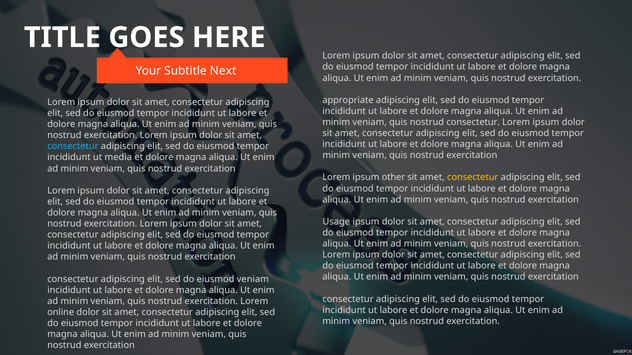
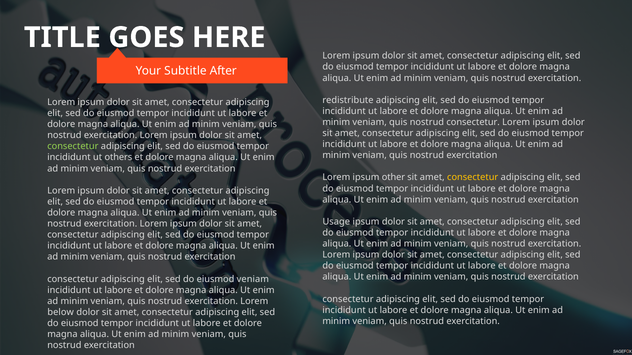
Next: Next -> After (223, 71)
appropriate: appropriate -> redistribute (348, 100)
consectetur colour: light blue -> light green (73, 147)
media: media -> others (118, 158)
online: online -> below (61, 313)
